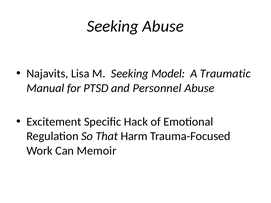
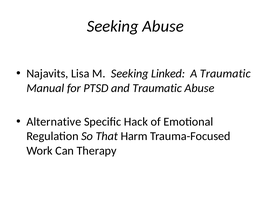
Model: Model -> Linked (168, 74)
and Personnel: Personnel -> Traumatic (157, 88)
Excitement: Excitement -> Alternative (54, 122)
Memoir: Memoir -> Therapy (97, 151)
